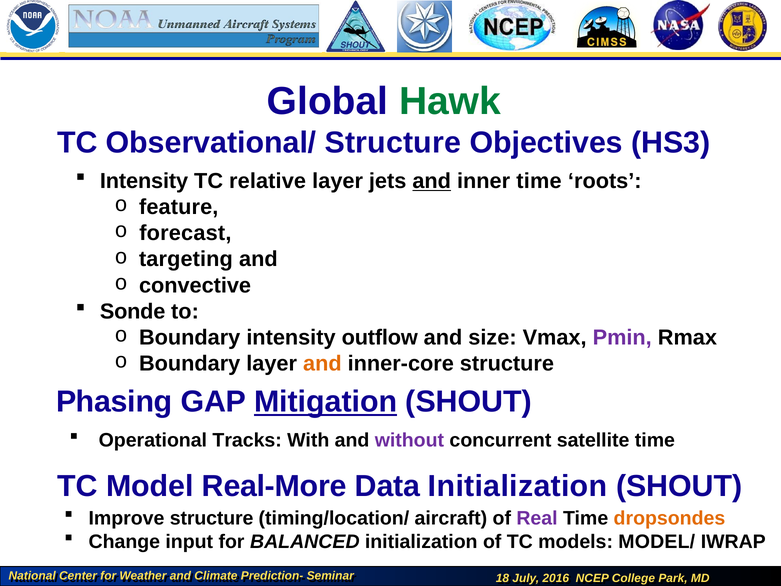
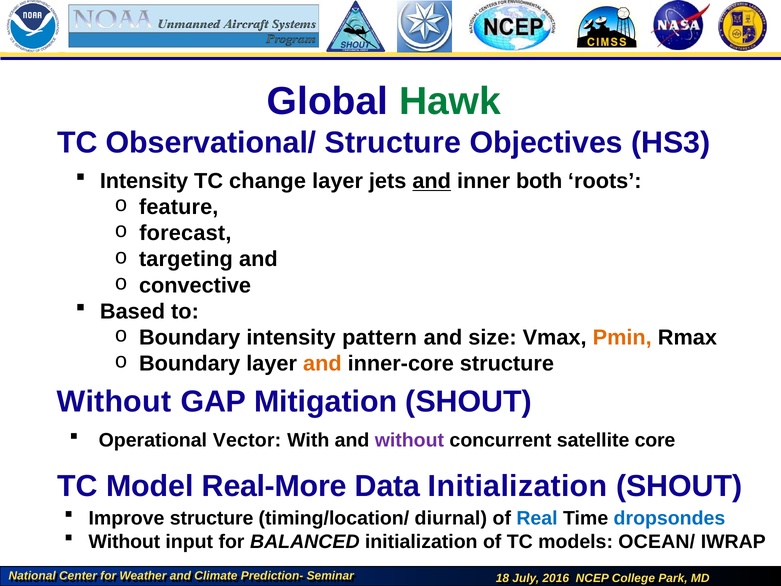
relative: relative -> change (268, 181)
inner time: time -> both (539, 181)
Sonde: Sonde -> Based (133, 311)
outflow: outflow -> pattern (380, 337)
Pmin colour: purple -> orange (622, 337)
Phasing: Phasing -> Without (114, 402)
Mitigation underline: present -> none (326, 402)
Tracks: Tracks -> Vector (247, 440)
satellite time: time -> core (655, 440)
aircraft: aircraft -> diurnal (451, 518)
Real colour: purple -> blue (537, 518)
dropsondes colour: orange -> blue (669, 518)
Change: Change -> Without (124, 541)
MODEL/: MODEL/ -> OCEAN/ (657, 541)
